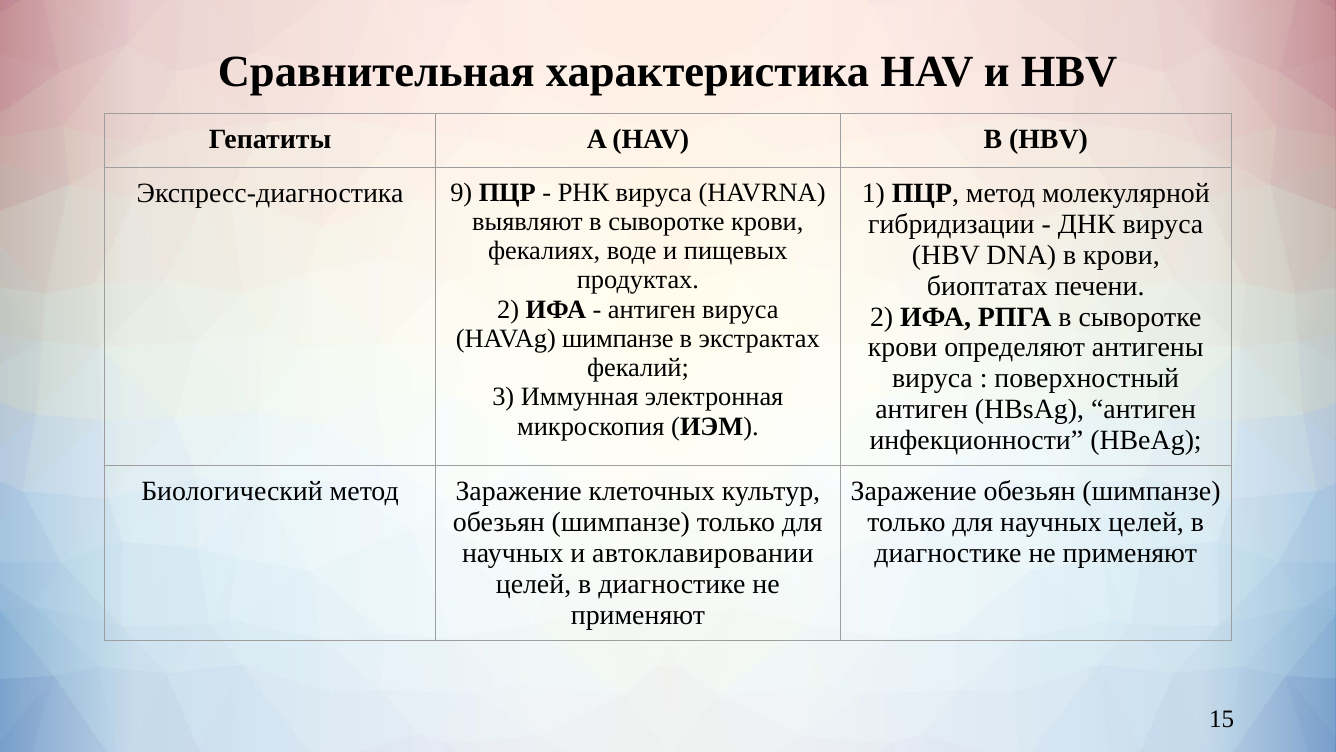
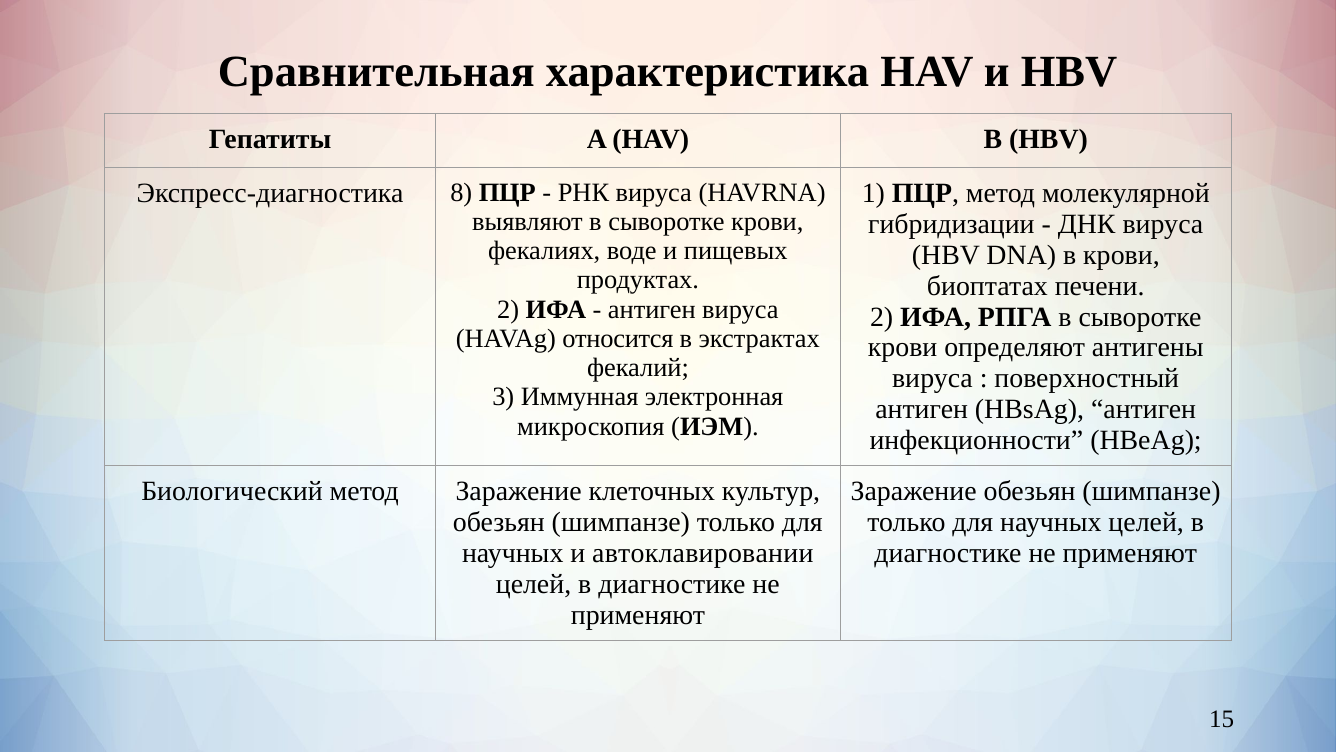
9: 9 -> 8 (461, 192)
HAVAg шимпанзе: шимпанзе -> относится (618, 338)
